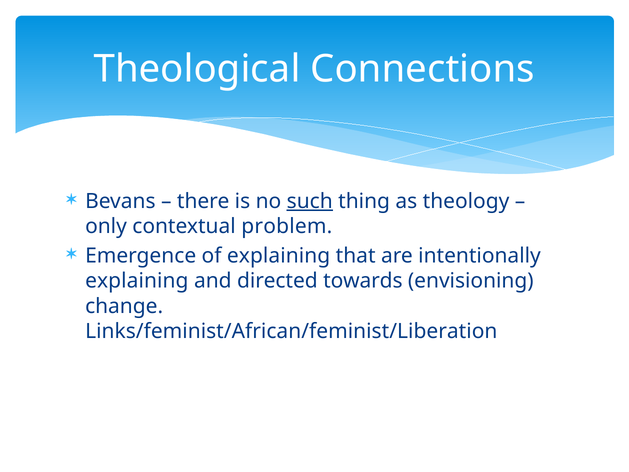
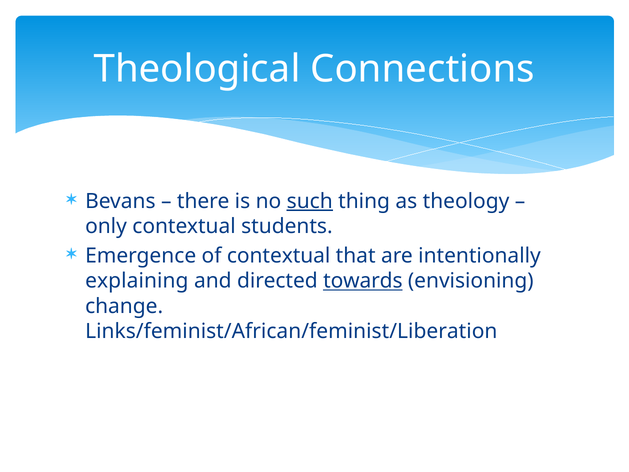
problem: problem -> students (287, 226)
of explaining: explaining -> contextual (279, 256)
towards underline: none -> present (363, 281)
